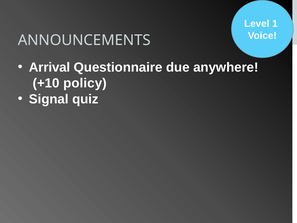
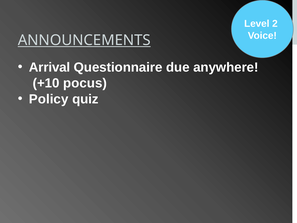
1: 1 -> 2 (275, 24)
ANNOUNCEMENTS underline: none -> present (84, 40)
policy: policy -> pocus (85, 83)
Signal: Signal -> Policy (49, 99)
